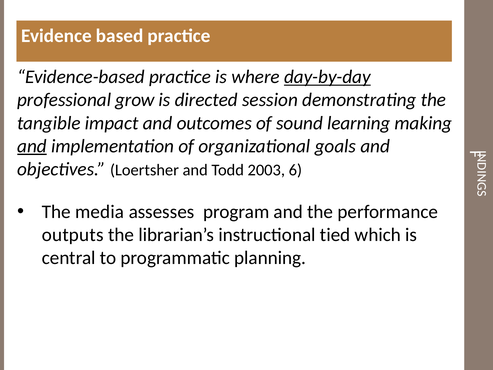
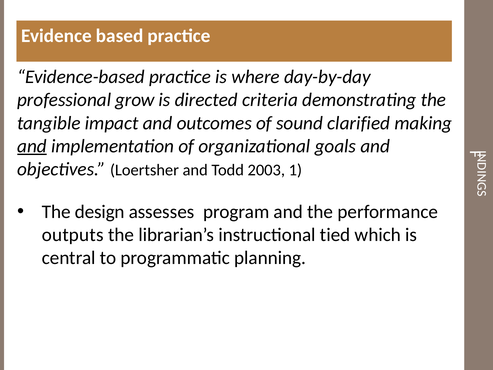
day-by-day underline: present -> none (327, 77)
session: session -> criteria (270, 100)
learning: learning -> clarified (359, 123)
6: 6 -> 1 (295, 170)
media: media -> design (100, 212)
